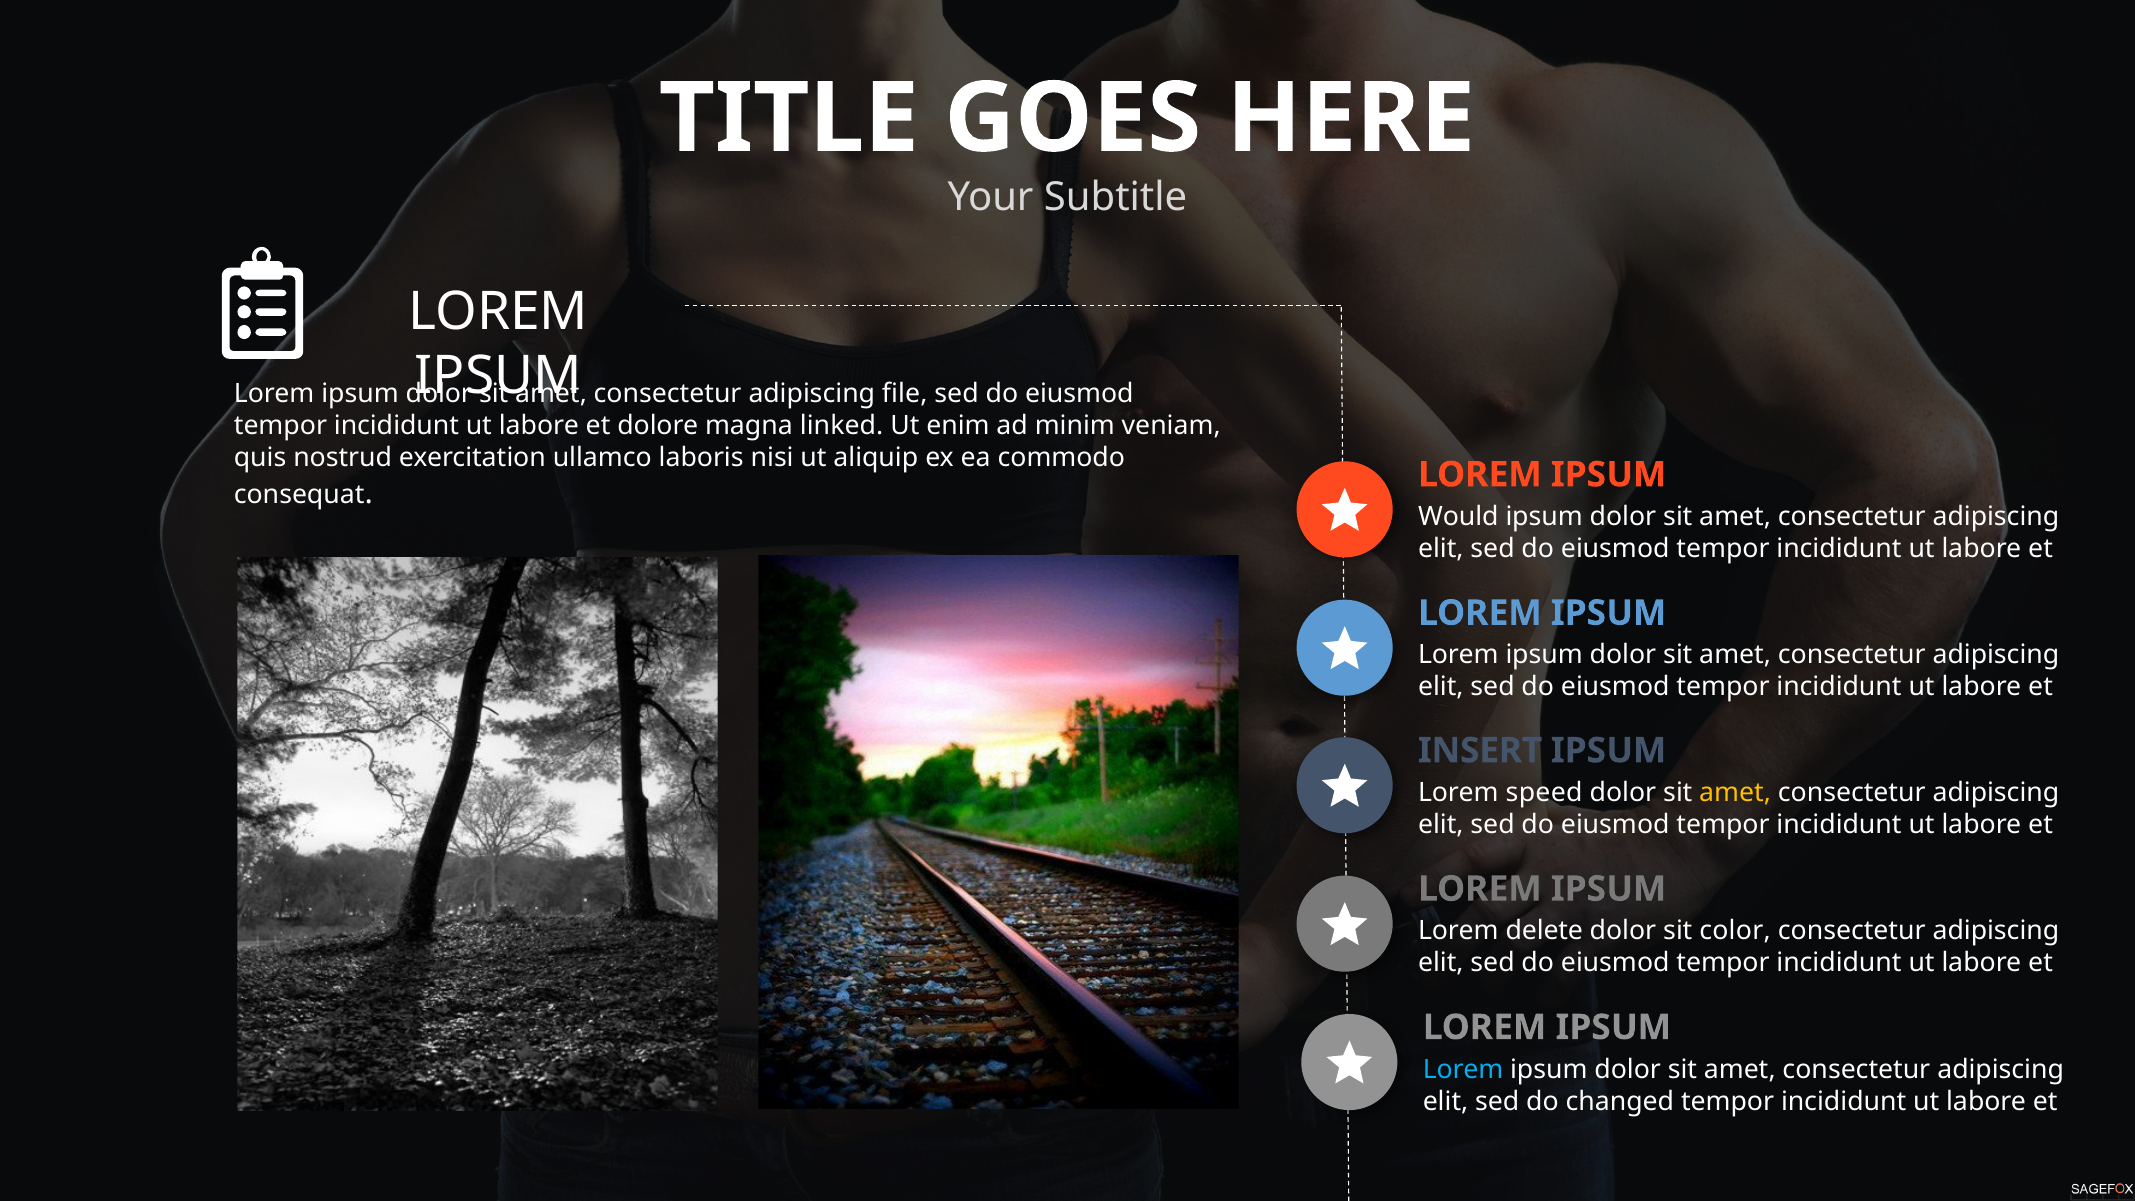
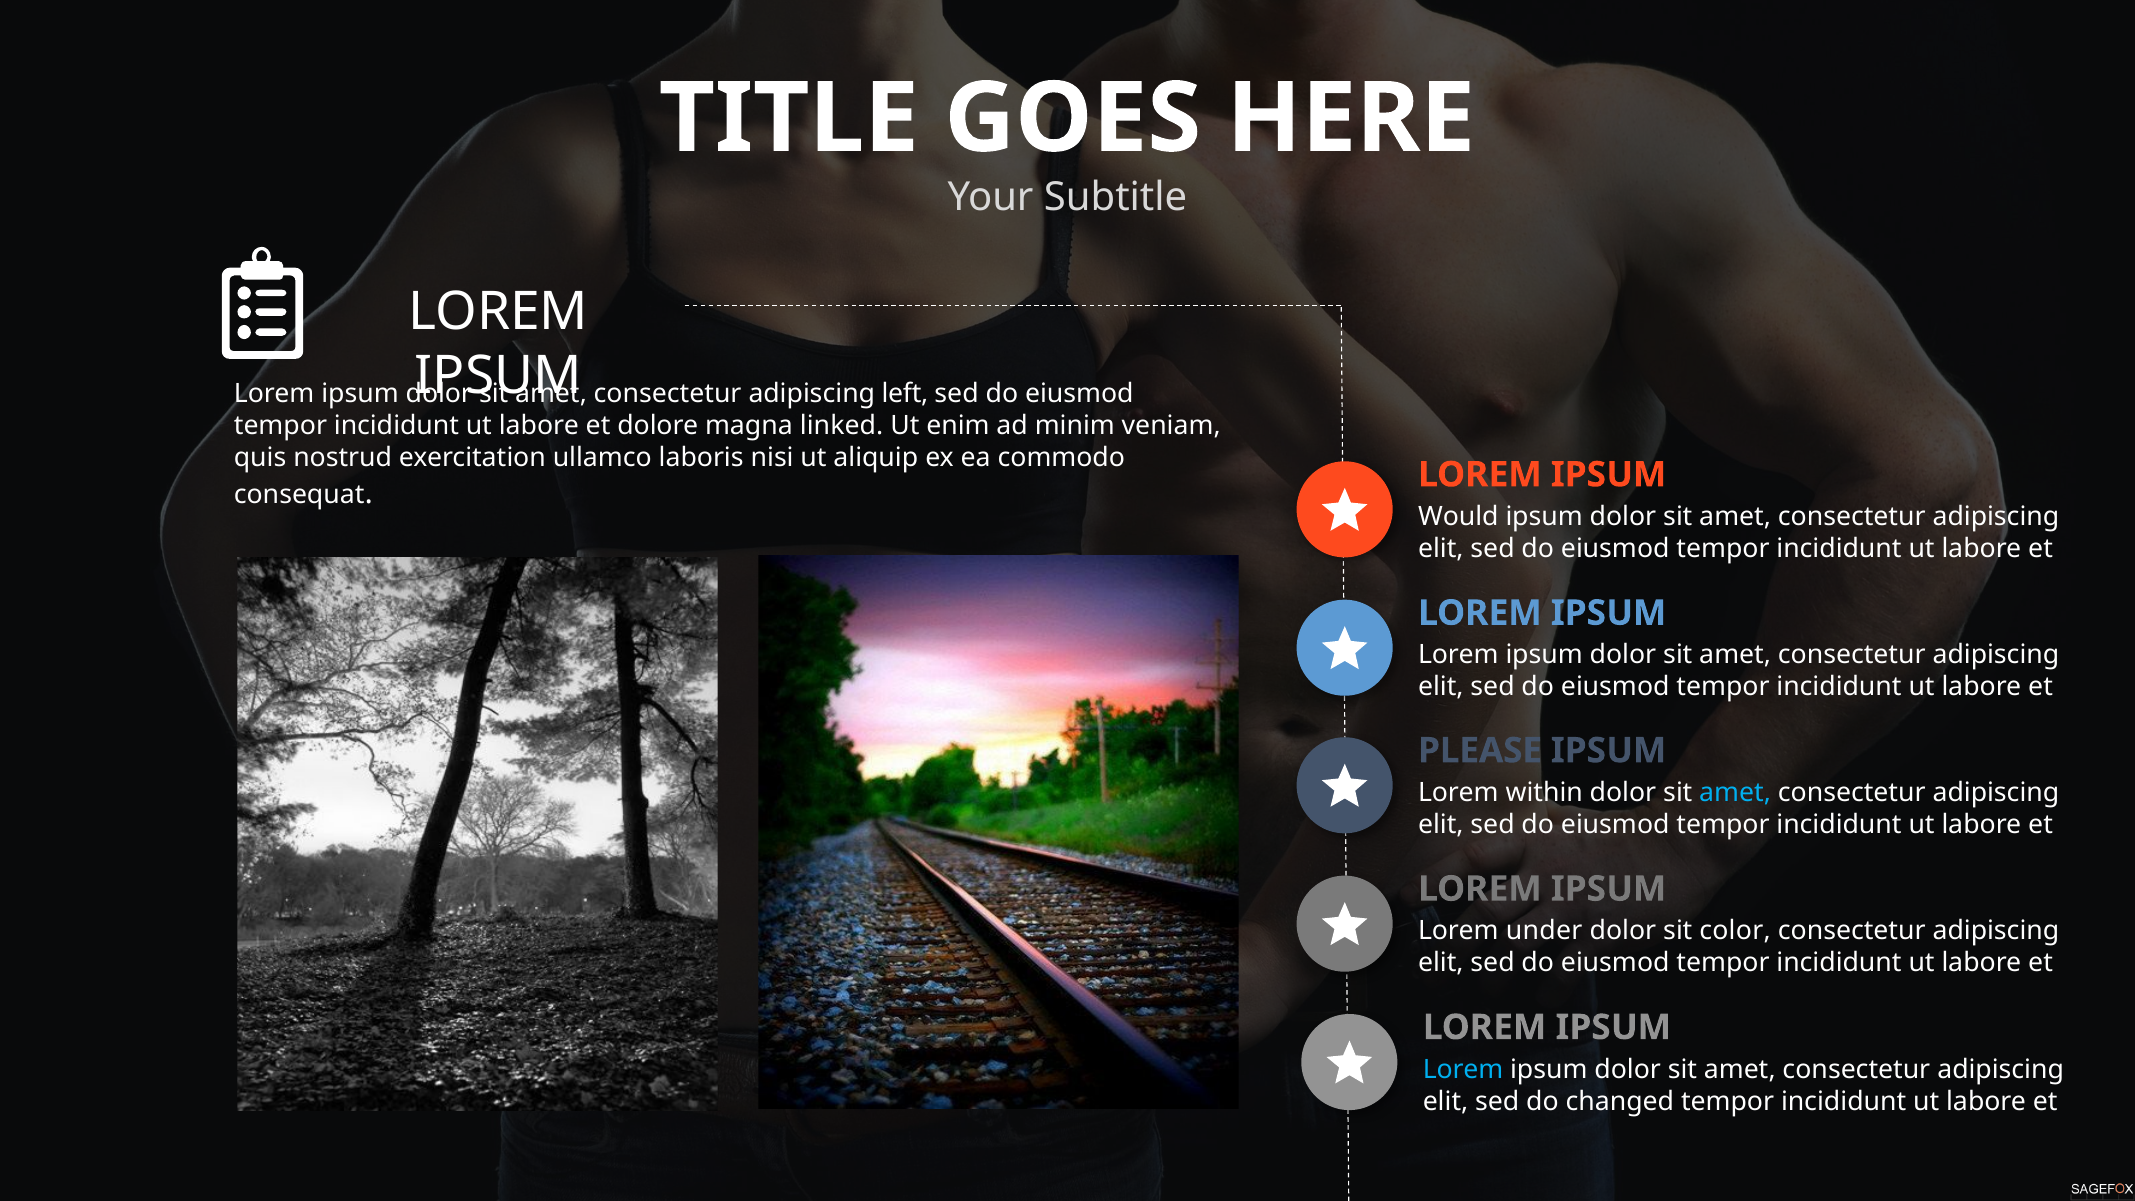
file: file -> left (905, 394)
INSERT: INSERT -> PLEASE (1480, 751)
speed: speed -> within (1544, 793)
amet colour: yellow -> light blue (1735, 793)
delete: delete -> under (1544, 931)
